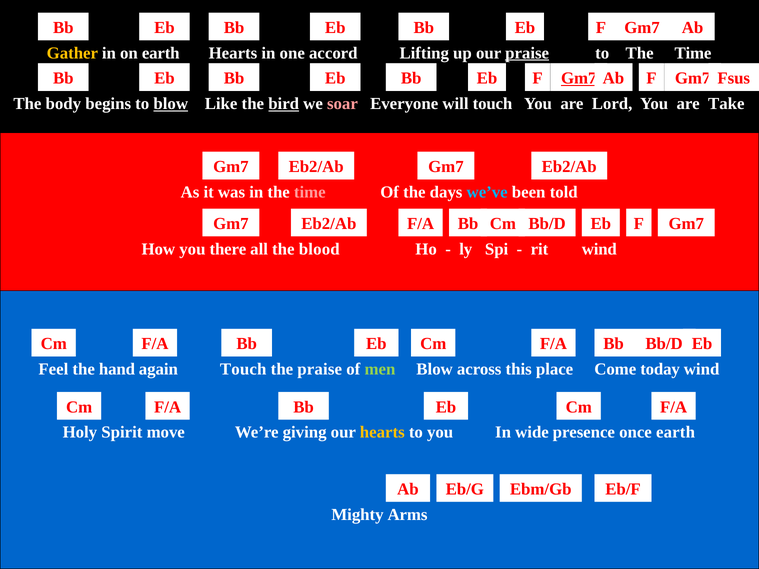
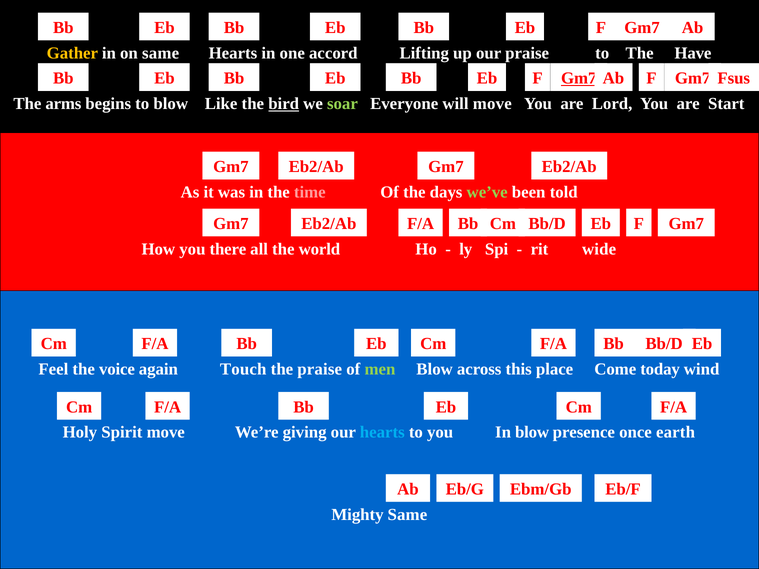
on earth: earth -> same (161, 53)
praise underline: present -> none (527, 53)
to The Time: Time -> Have (693, 53)
body: body -> arms (63, 104)
blow underline: present -> none (171, 104)
soar colour: pink -> light green (342, 104)
will touch: touch -> move (492, 104)
Take: Take -> Start (726, 104)
we’ve colour: light blue -> light green (487, 192)
blood: blood -> world (319, 249)
rit wind: wind -> wide (599, 249)
hand: hand -> voice (117, 369)
hearts colour: yellow -> light blue (382, 432)
In wide: wide -> blow (532, 432)
Mighty Arms: Arms -> Same (407, 515)
